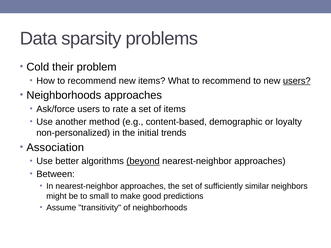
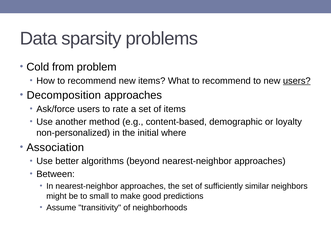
their: their -> from (63, 67)
Neighborhoods: Neighborhoods -> Decomposition (64, 95)
trends: trends -> where (174, 133)
beyond underline: present -> none (143, 161)
